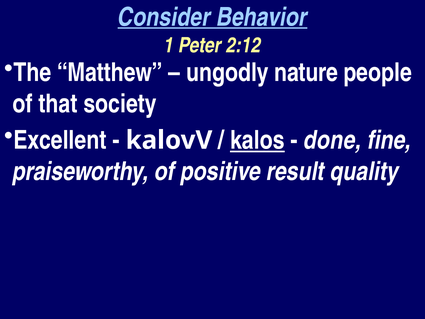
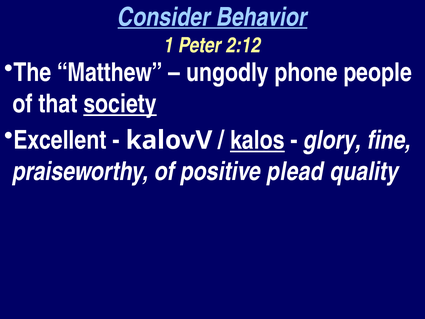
nature: nature -> phone (306, 73)
society underline: none -> present (120, 104)
done: done -> glory (333, 140)
result: result -> plead (295, 171)
